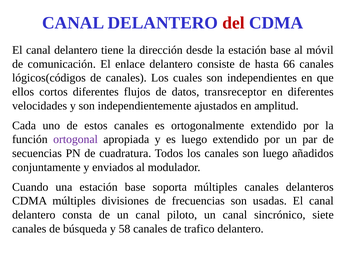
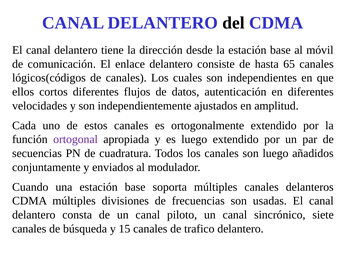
del colour: red -> black (234, 23)
66: 66 -> 65 (289, 64)
transreceptor: transreceptor -> autenticación (235, 92)
58: 58 -> 15 (124, 229)
